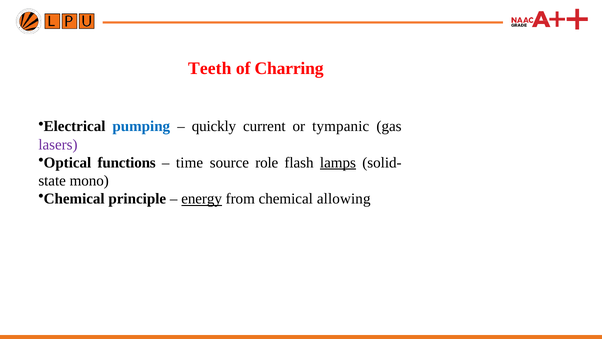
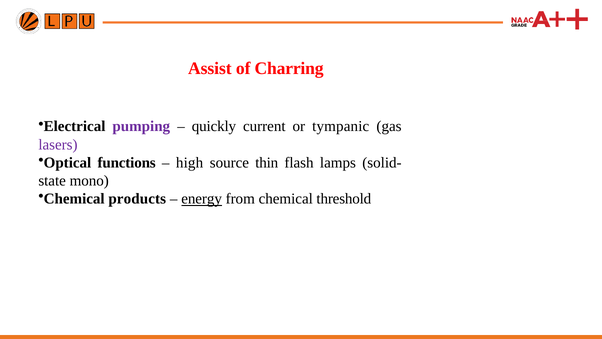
Teeth: Teeth -> Assist (210, 68)
pumping colour: blue -> purple (141, 126)
time: time -> high (190, 162)
role: role -> thin (267, 162)
lamps underline: present -> none (338, 162)
principle: principle -> products (137, 199)
allowing: allowing -> threshold (344, 199)
